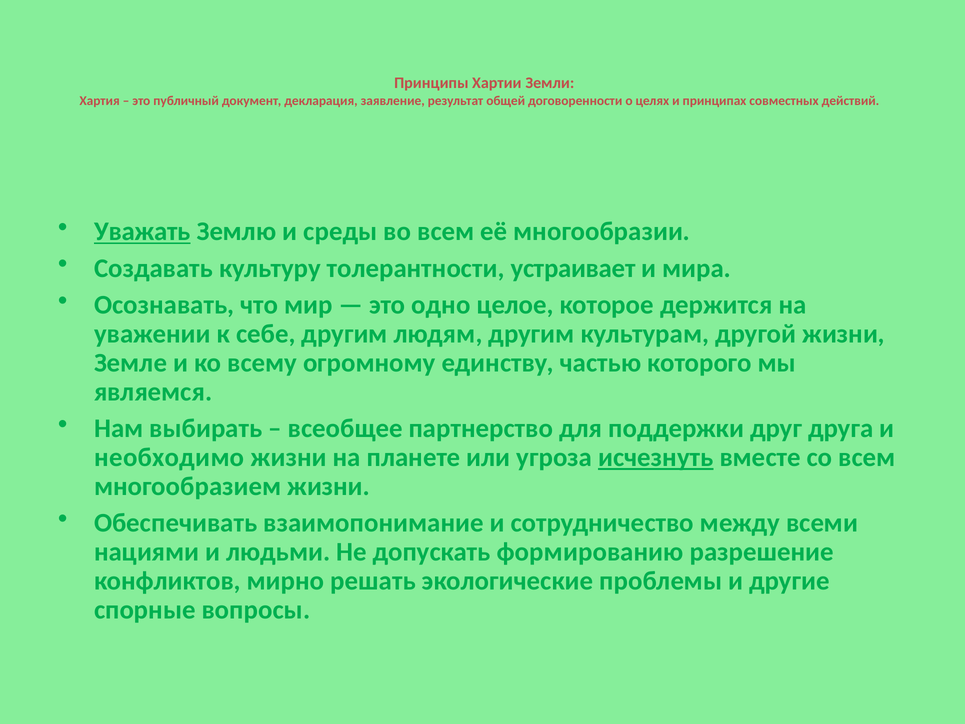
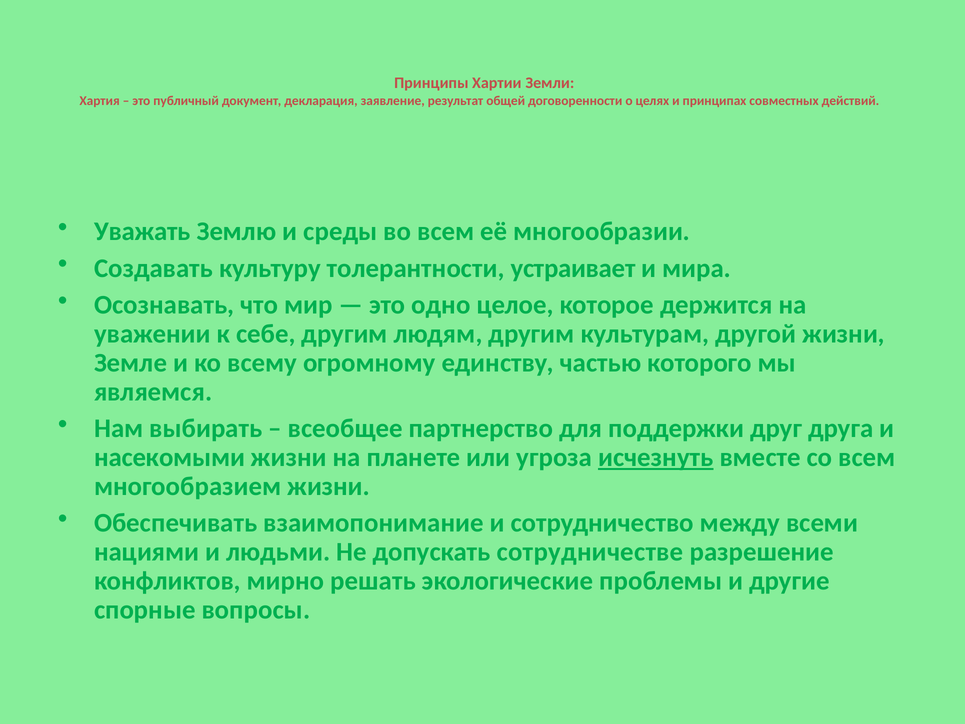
Уважать underline: present -> none (142, 232)
необходимо: необходимо -> насекомыми (170, 457)
формированию: формированию -> сотрудничестве (590, 552)
